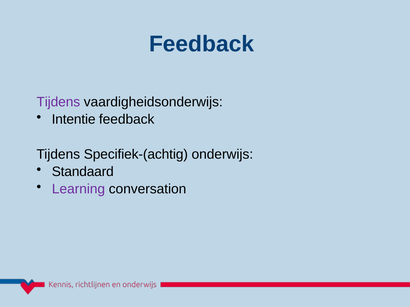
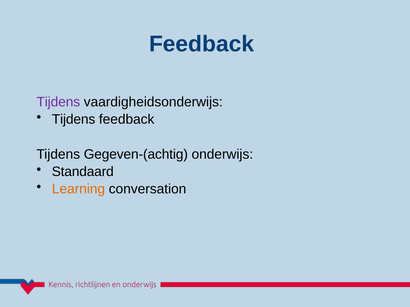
Intentie: Intentie -> Tijdens (74, 120)
Specifiek-(achtig: Specifiek-(achtig -> Gegeven-(achtig (136, 155)
Learning colour: purple -> orange (78, 189)
